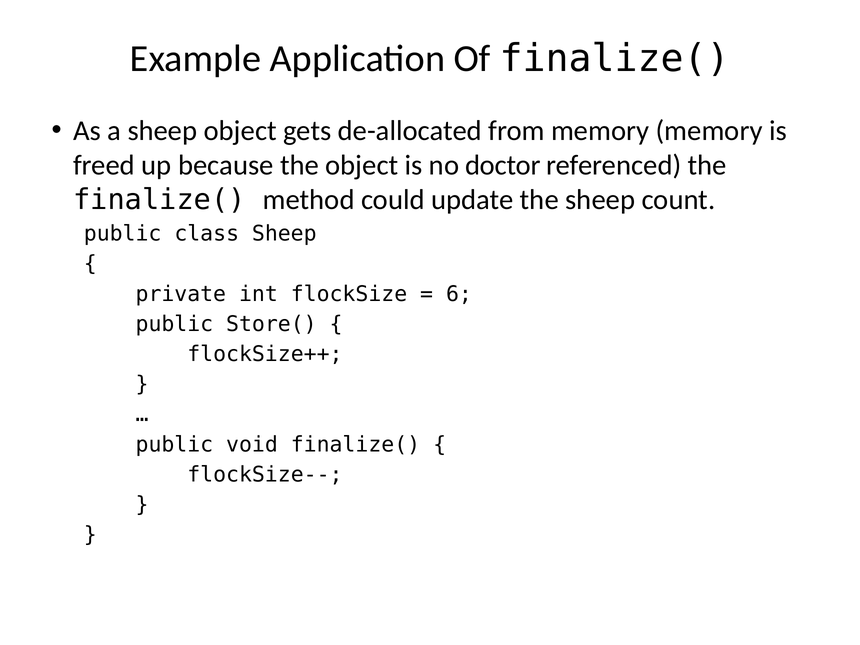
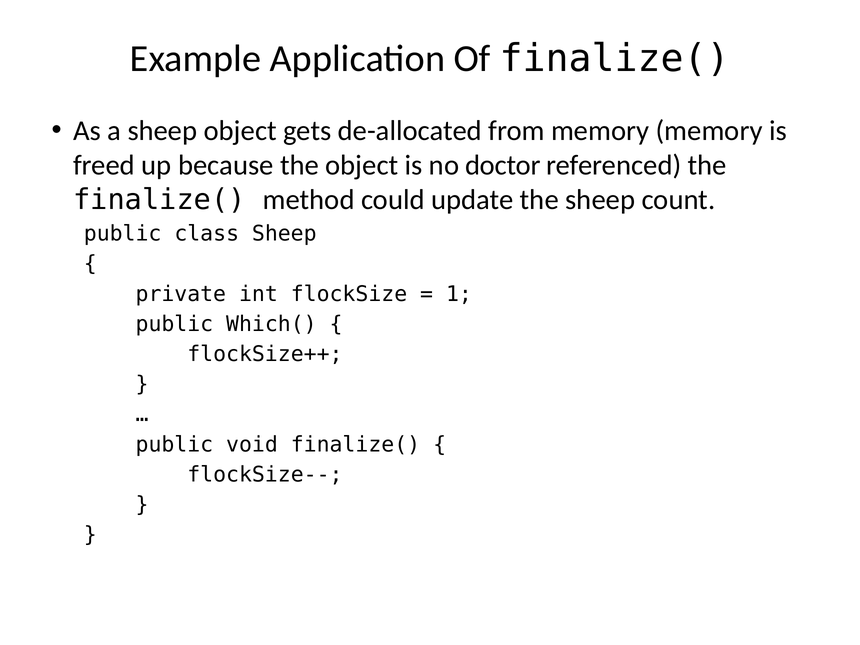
6: 6 -> 1 (459, 294)
Store(: Store( -> Which( (271, 324)
